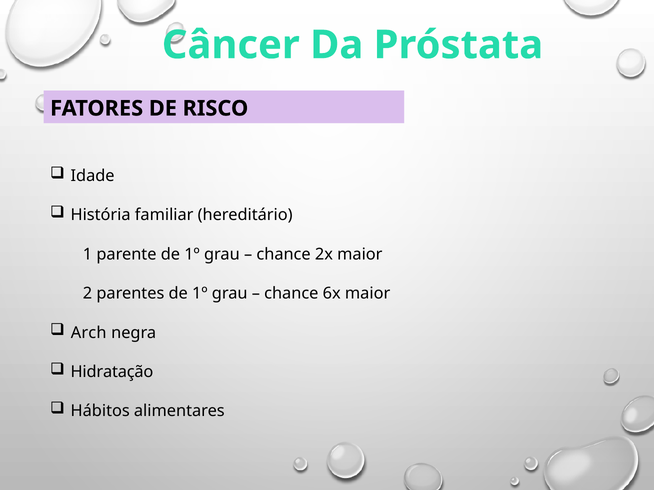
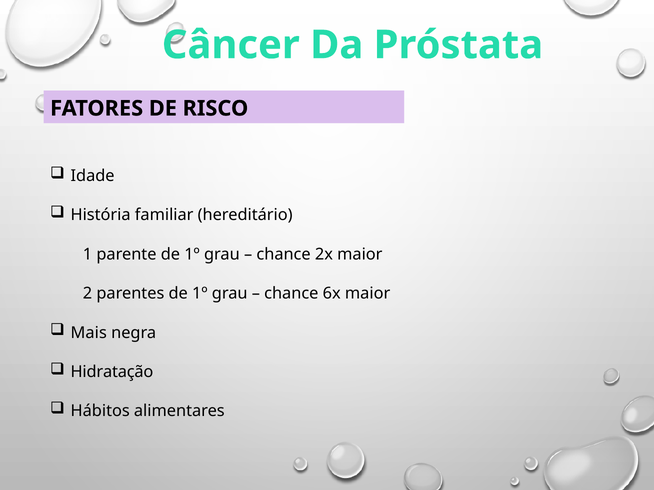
Arch: Arch -> Mais (89, 333)
